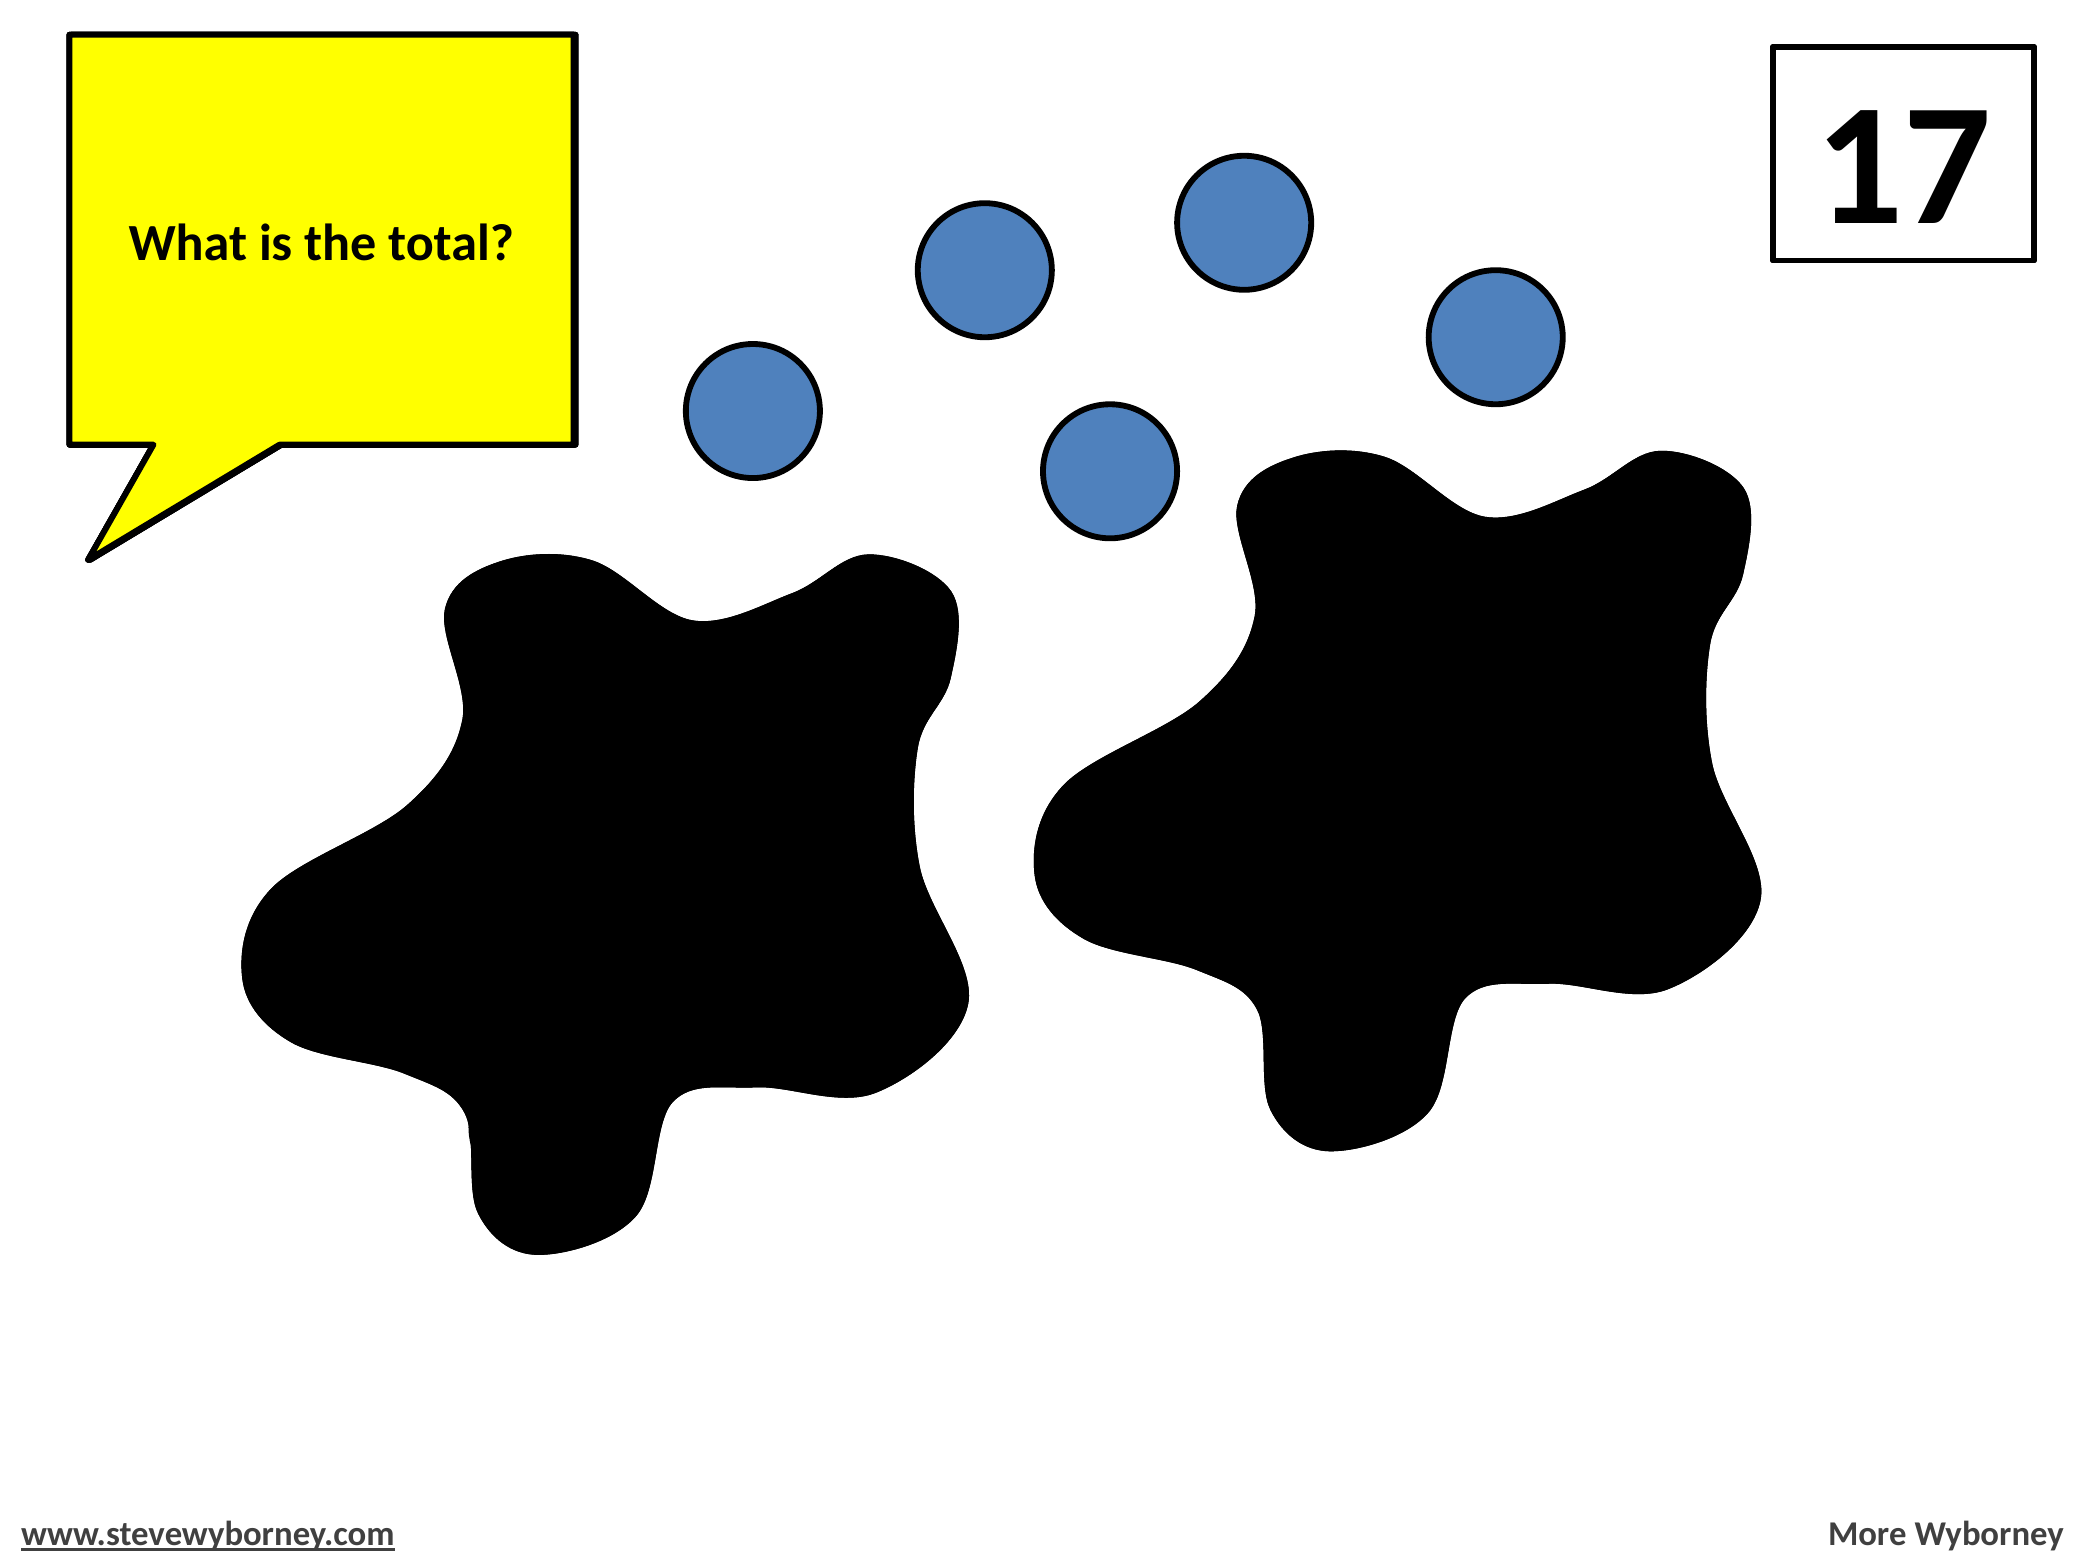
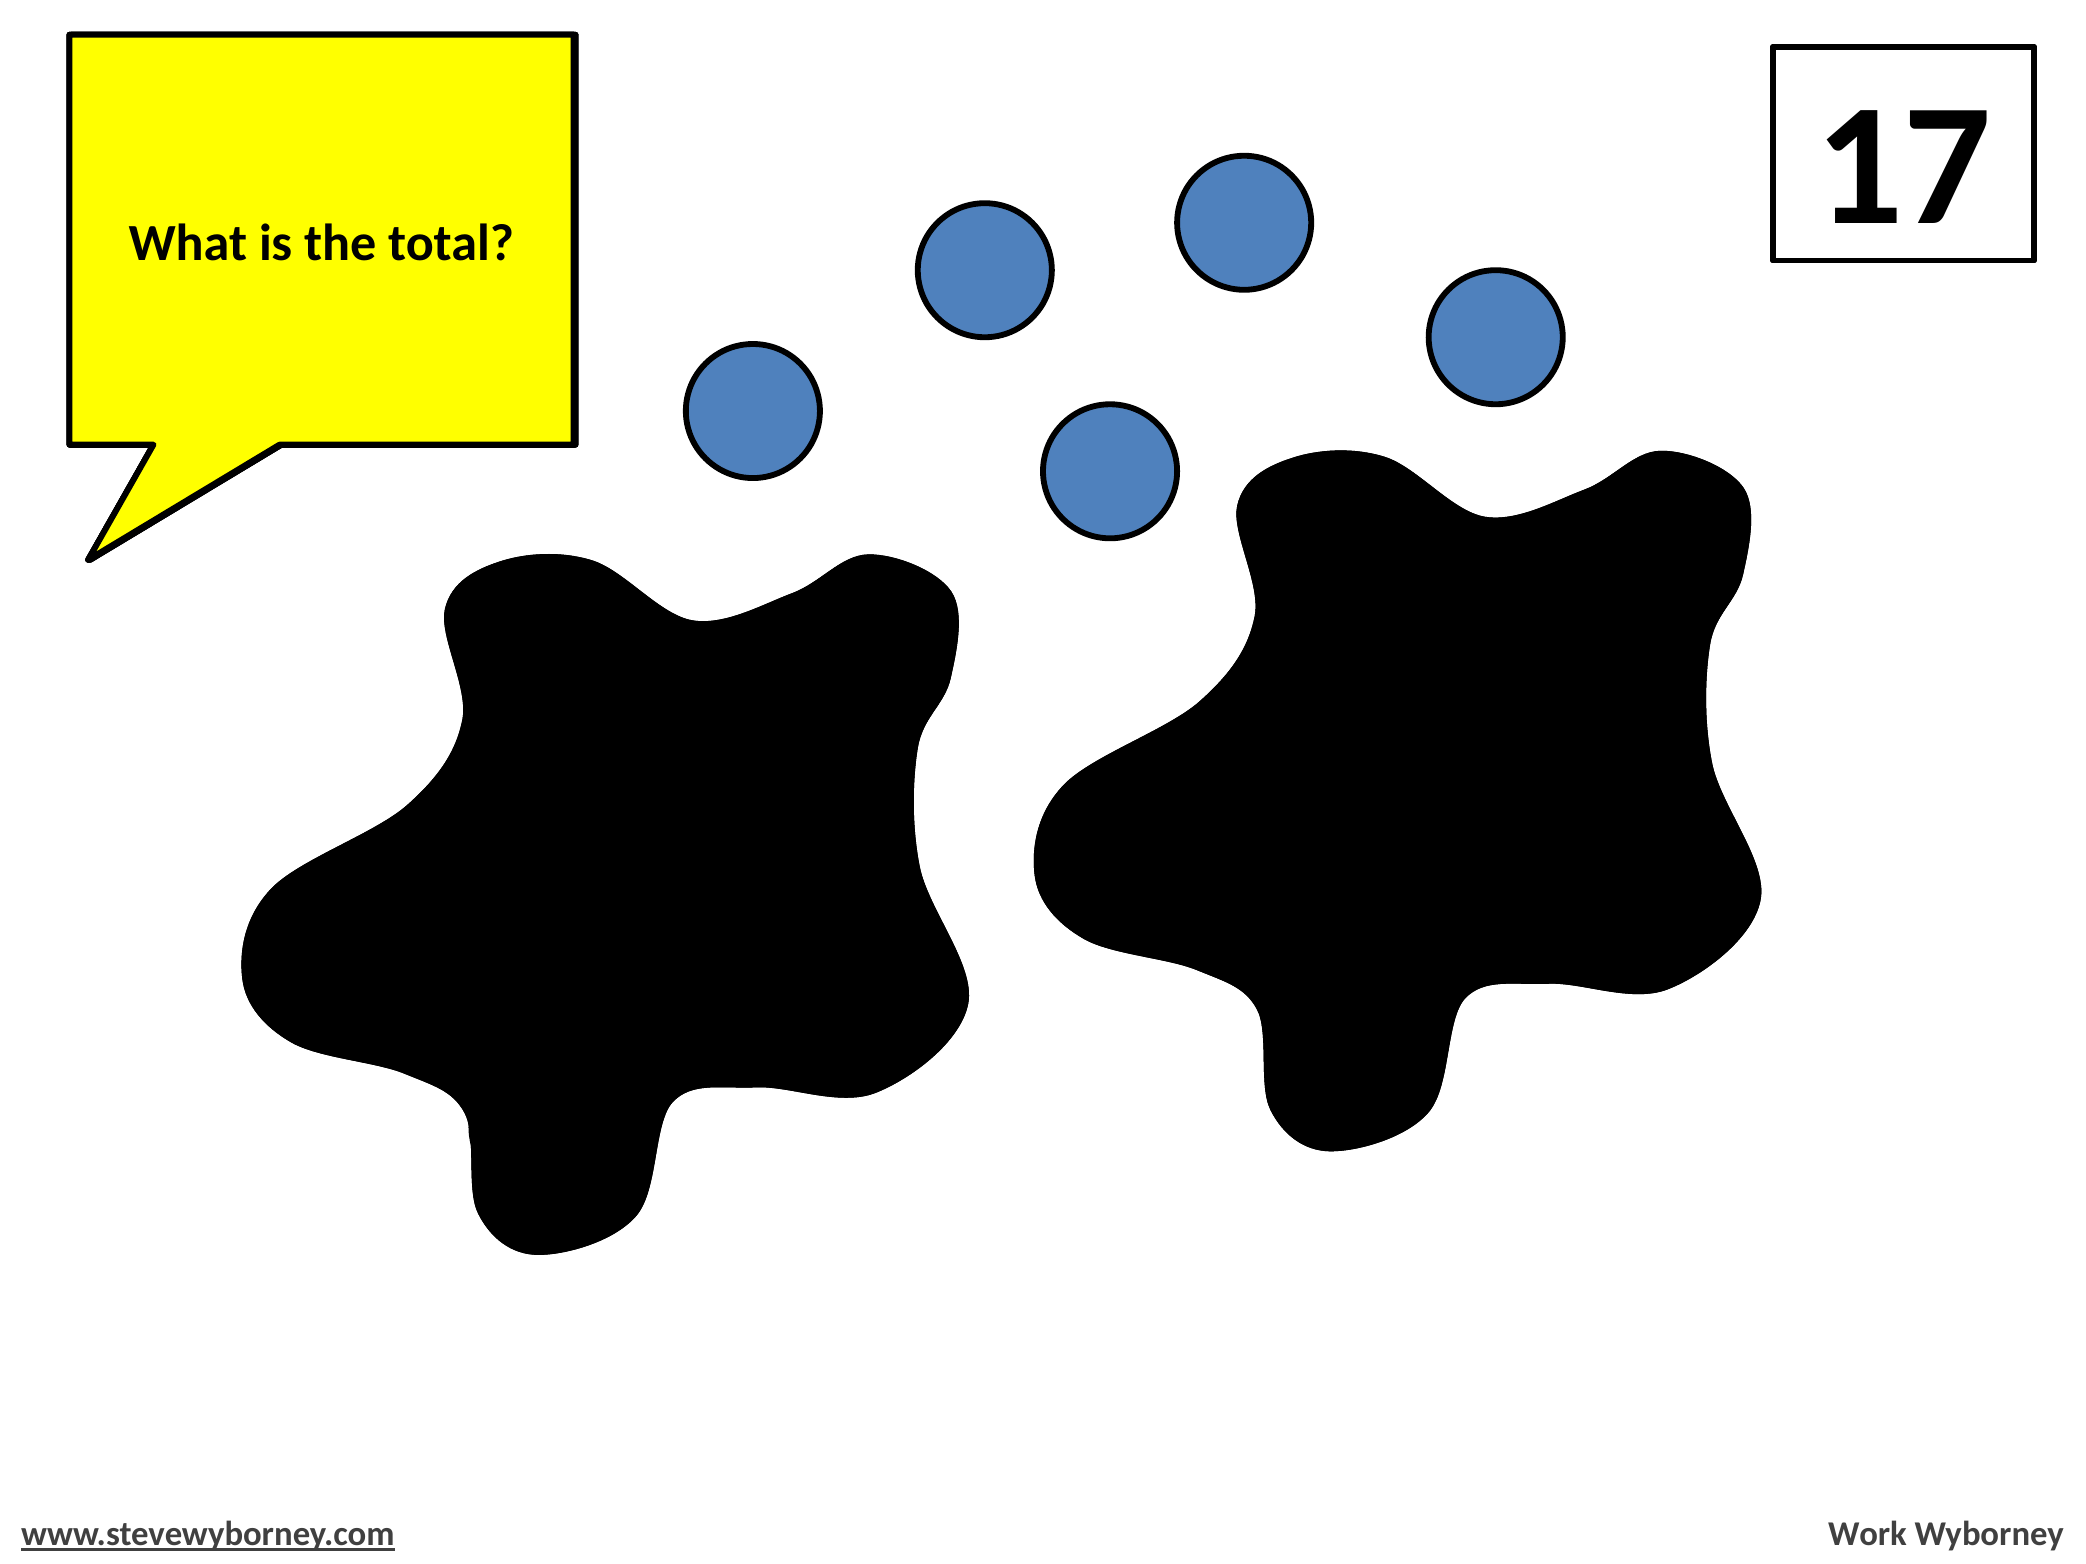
More: More -> Work (1867, 1535)
